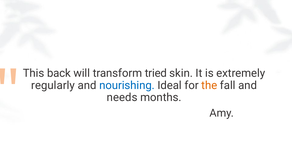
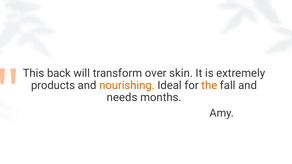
tried: tried -> over (156, 73)
regularly: regularly -> products (53, 85)
nourishing colour: blue -> orange (127, 85)
